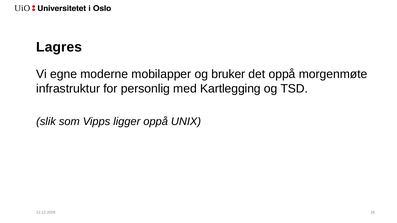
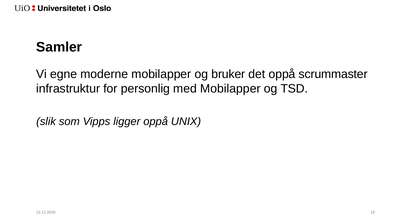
Lagres: Lagres -> Samler (59, 47)
morgenmøte: morgenmøte -> scrummaster (333, 74)
med Kartlegging: Kartlegging -> Mobilapper (230, 89)
